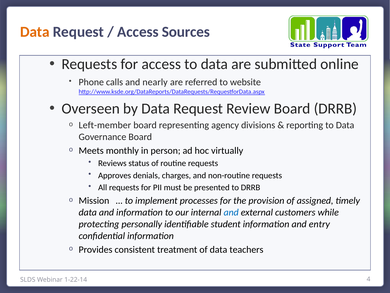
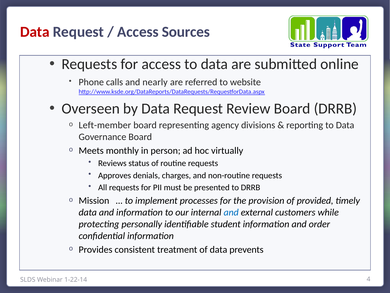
Data colour: orange -> red (35, 32)
assigned: assigned -> provided (315, 200)
entry: entry -> order (319, 224)
teachers: teachers -> prevents (246, 249)
